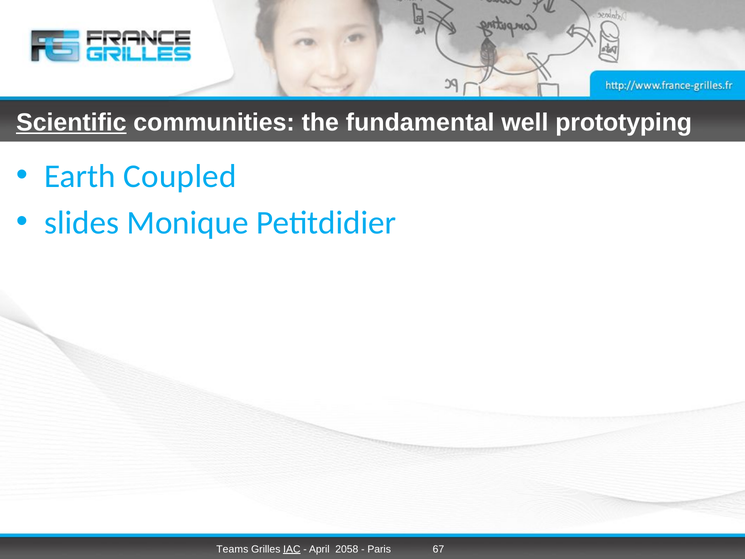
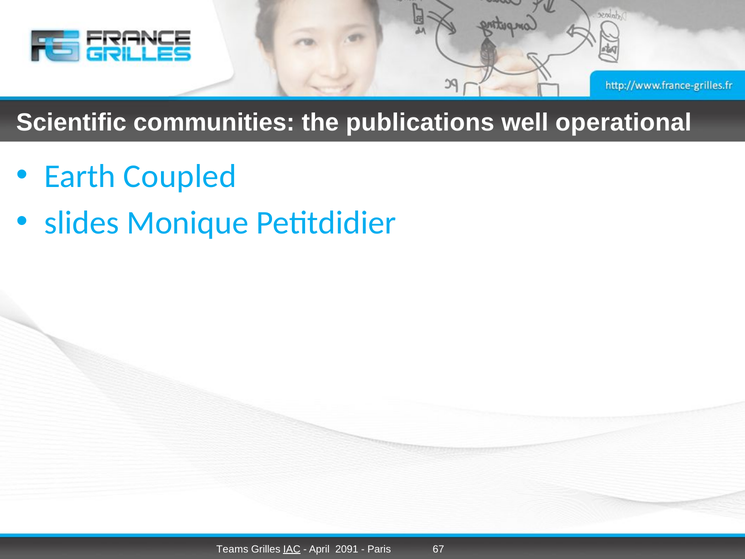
Scientific underline: present -> none (71, 123)
fundamental: fundamental -> publications (420, 123)
prototyping: prototyping -> operational (623, 123)
2058: 2058 -> 2091 (347, 549)
